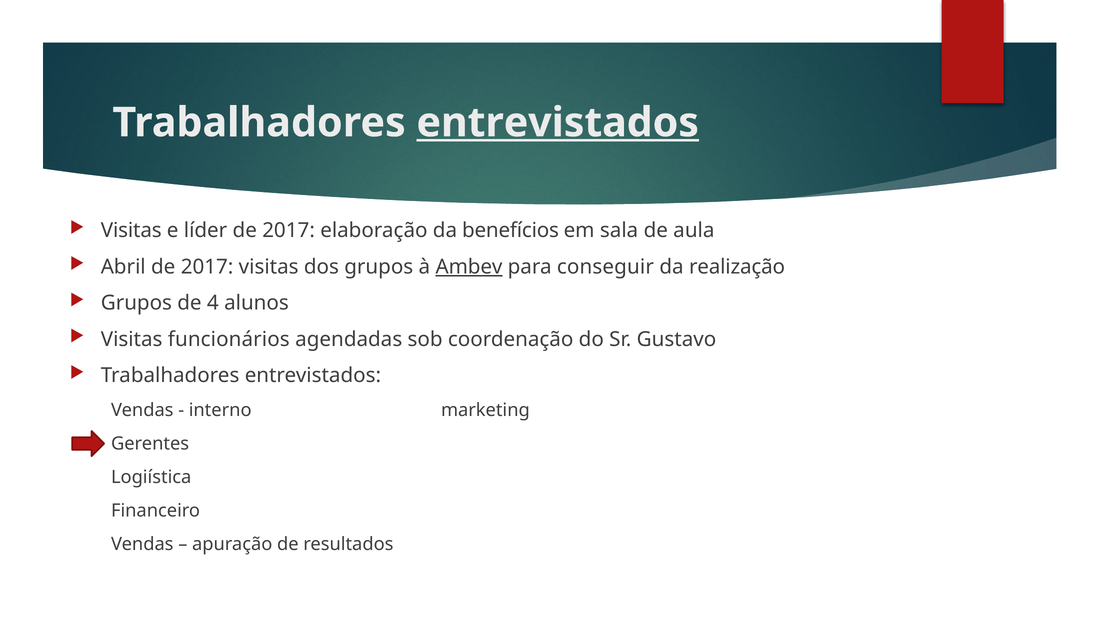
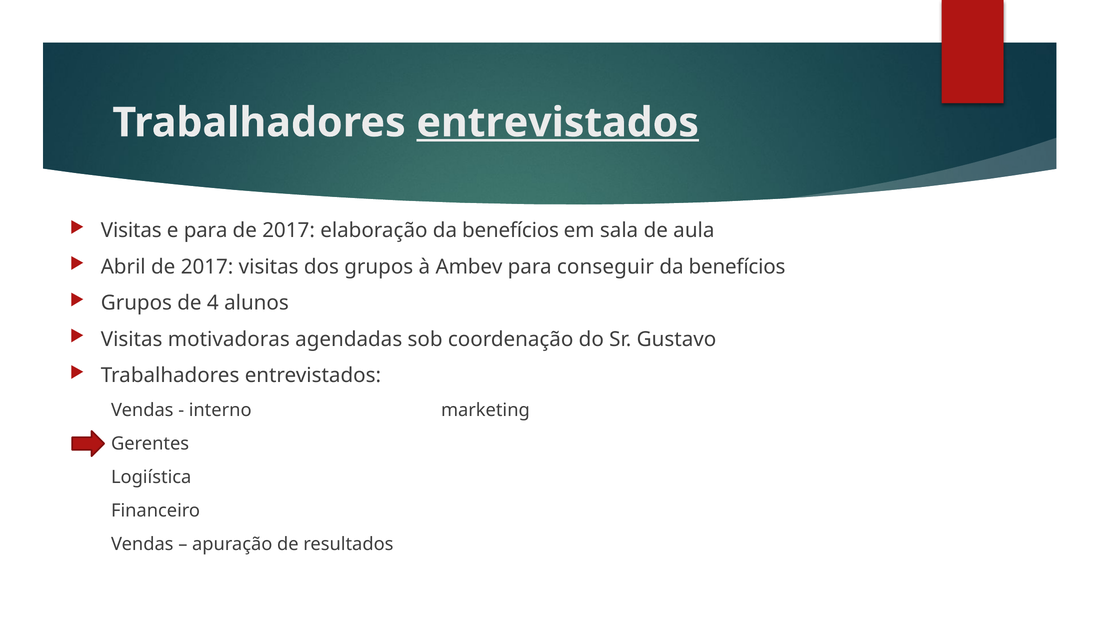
e líder: líder -> para (206, 231)
Ambev underline: present -> none (469, 267)
realização: realização -> benefícios (737, 267)
funcionários: funcionários -> motivadoras (229, 339)
